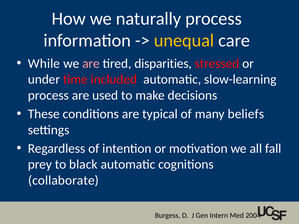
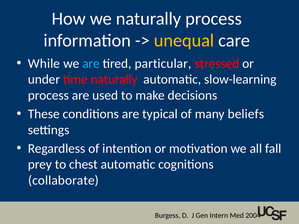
are colour: pink -> light blue (91, 64)
disparities: disparities -> particular (163, 64)
time included: included -> naturally (114, 79)
black: black -> chest (83, 165)
